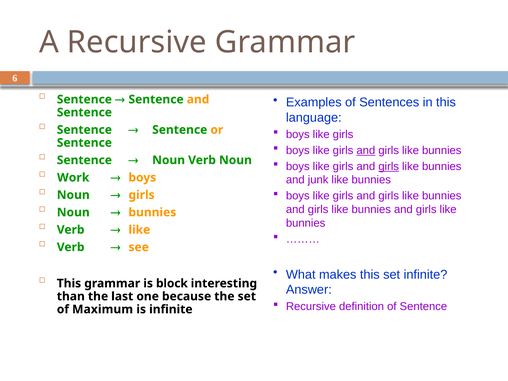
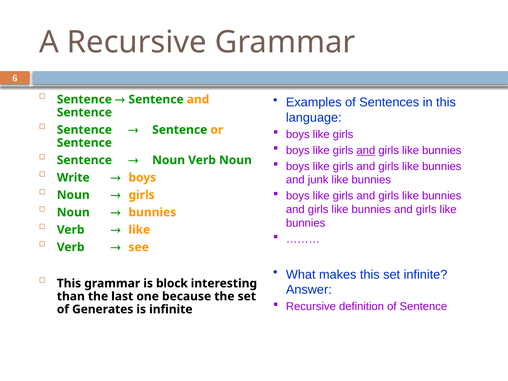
girls underline: present -> none (389, 166)
Work: Work -> Write (73, 178)
Maximum: Maximum -> Generates (103, 309)
